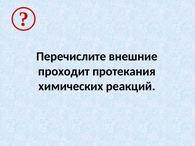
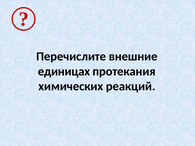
проходит: проходит -> единицах (64, 72)
